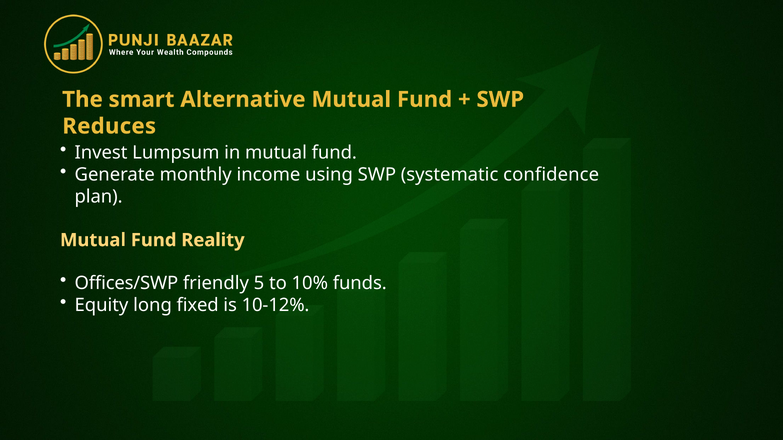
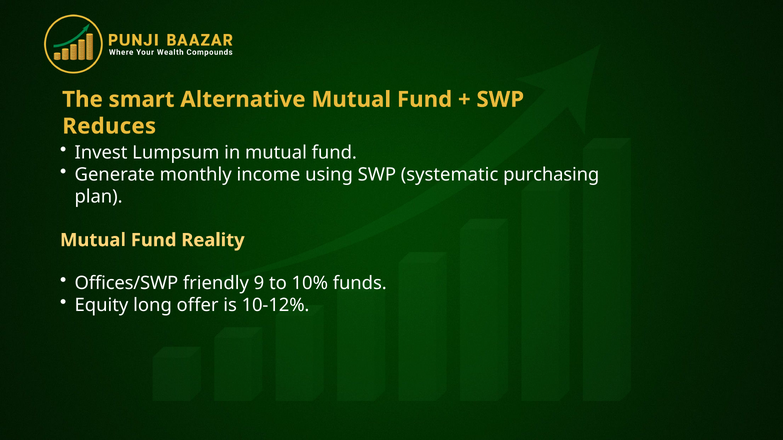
confidence: confidence -> purchasing (551, 175)
5: 5 -> 9 (259, 284)
fixed: fixed -> offer (198, 306)
